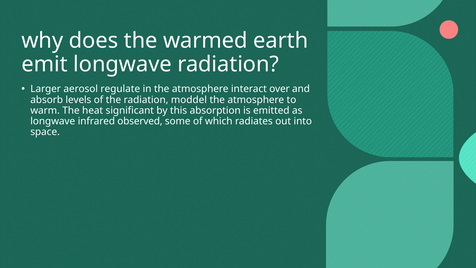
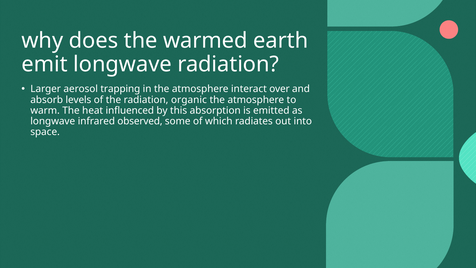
regulate: regulate -> trapping (120, 89)
moddel: moddel -> organic (189, 100)
significant: significant -> influenced (130, 110)
